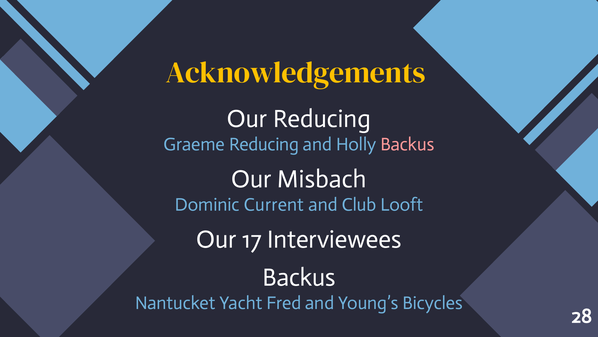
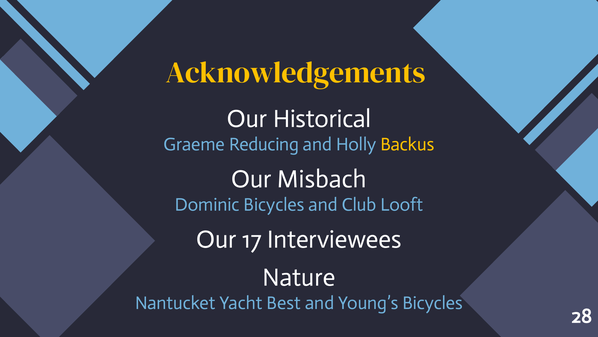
Our Reducing: Reducing -> Historical (322, 119)
Backus colour: pink -> yellow (407, 144)
Dominic Current: Current -> Bicycles (274, 204)
Backus: Backus -> Nature (299, 277)
Fred: Fred -> Best (284, 303)
